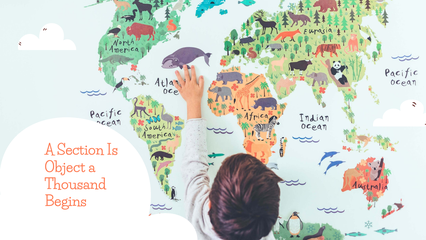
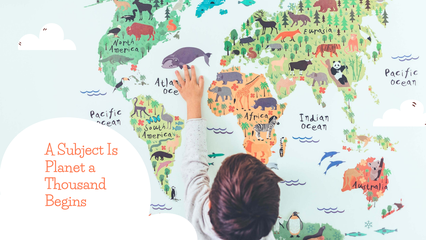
Section: Section -> Subject (80, 150)
Object: Object -> Planet (65, 167)
